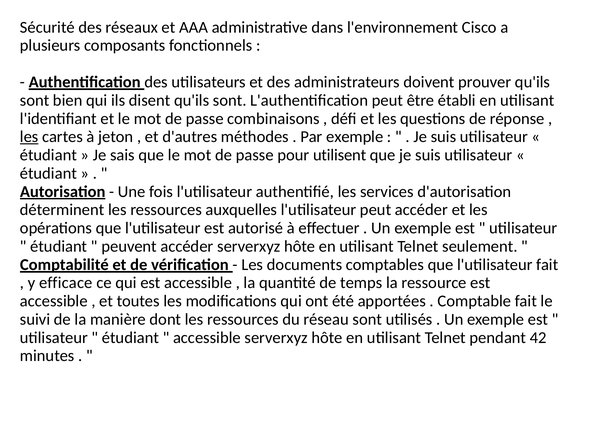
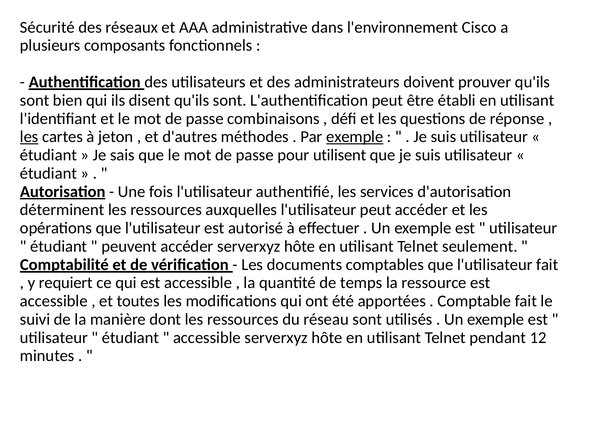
exemple underline: none -> present (355, 137)
efficace: efficace -> requiert (66, 283)
42: 42 -> 12 (538, 338)
